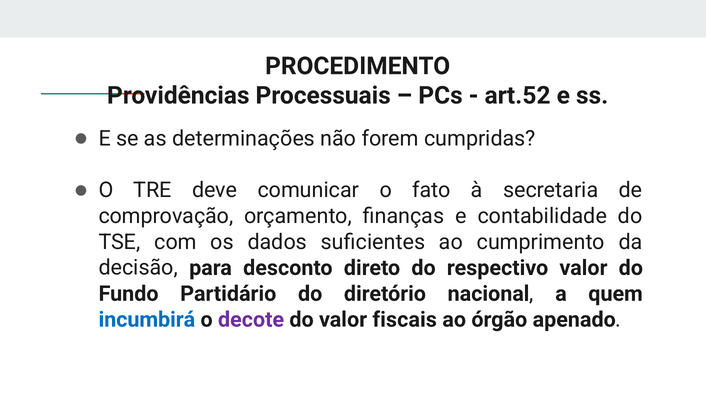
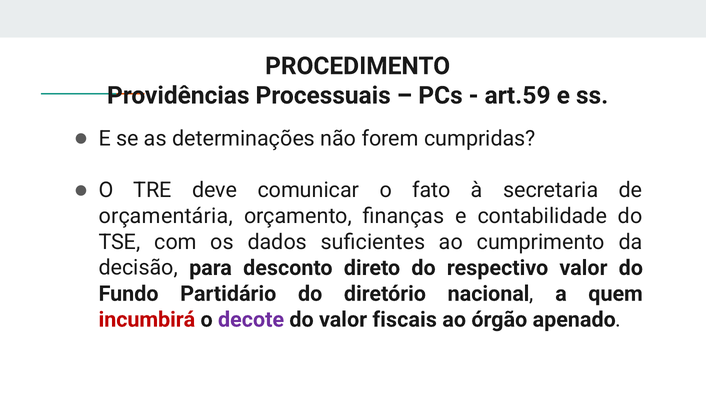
art.52: art.52 -> art.59 (518, 96)
comprovação: comprovação -> orçamentária (166, 216)
incumbirá colour: blue -> red (147, 320)
